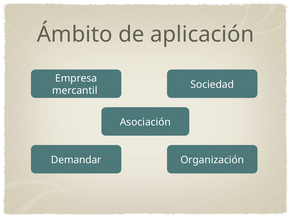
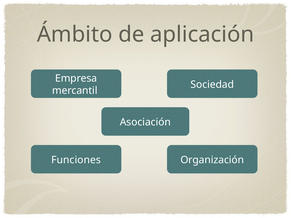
Demandar: Demandar -> Funciones (76, 160)
